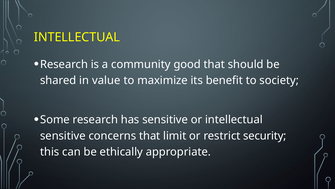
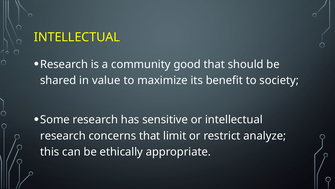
sensitive: sensitive -> research (63, 135)
security: security -> analyze (265, 135)
